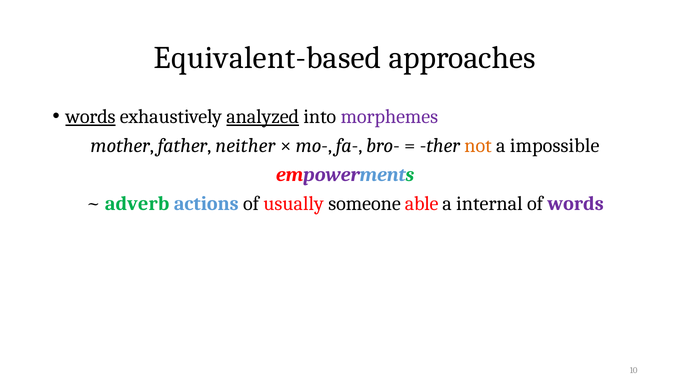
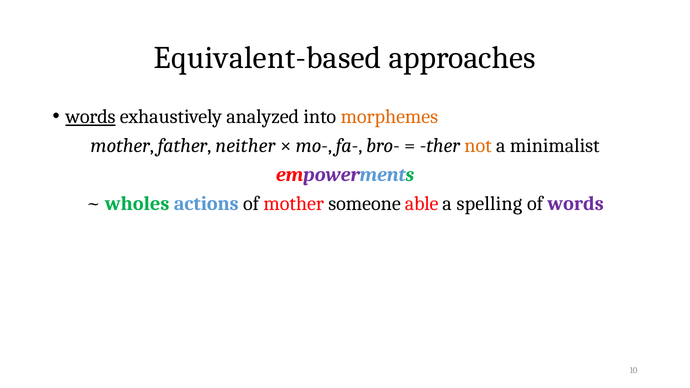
analyzed underline: present -> none (263, 117)
morphemes colour: purple -> orange (389, 117)
impossible: impossible -> minimalist (555, 146)
adverb: adverb -> wholes (137, 203)
of usually: usually -> mother (294, 203)
internal: internal -> spelling (489, 203)
